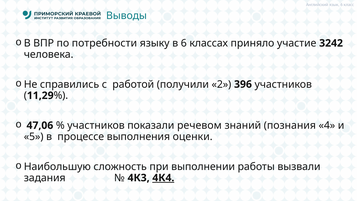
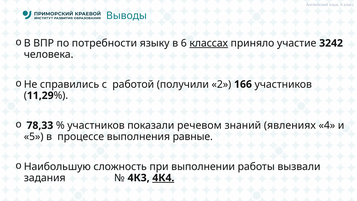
классах underline: none -> present (209, 43)
396: 396 -> 166 (243, 84)
47,06: 47,06 -> 78,33 (40, 125)
познания: познания -> явлениях (290, 125)
оценки: оценки -> равные (193, 137)
